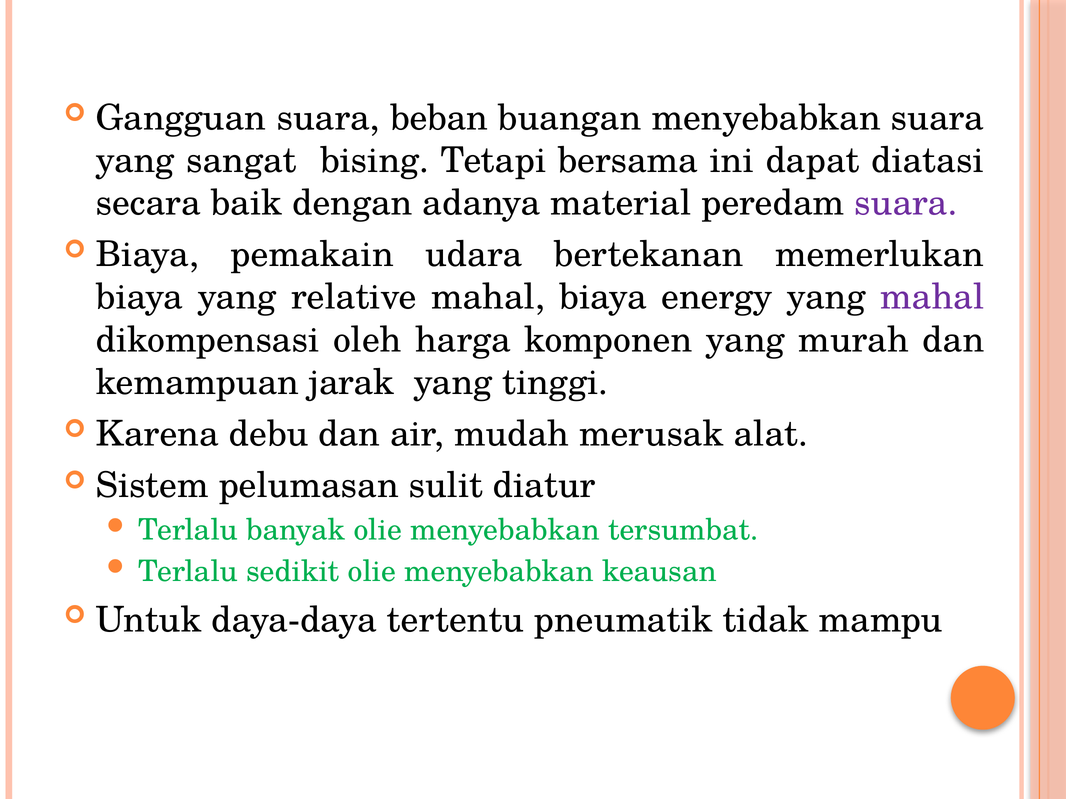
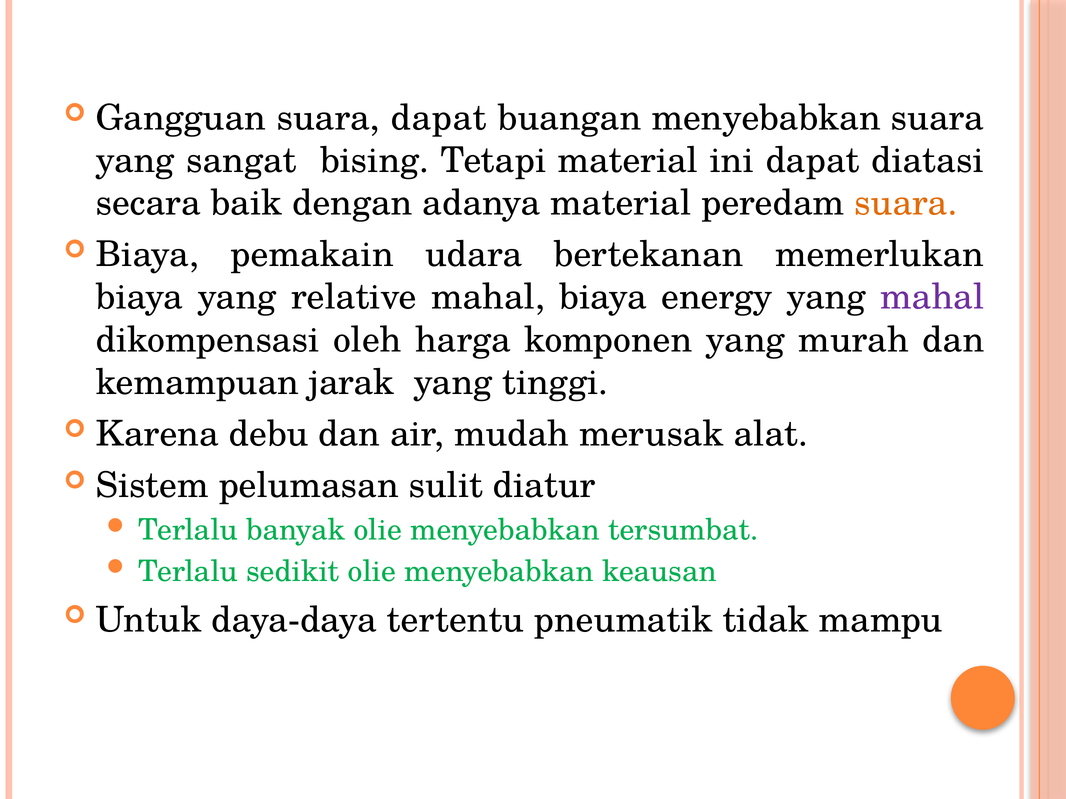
suara beban: beban -> dapat (439, 118)
Tetapi bersama: bersama -> material (628, 161)
suara colour: purple -> orange (906, 203)
